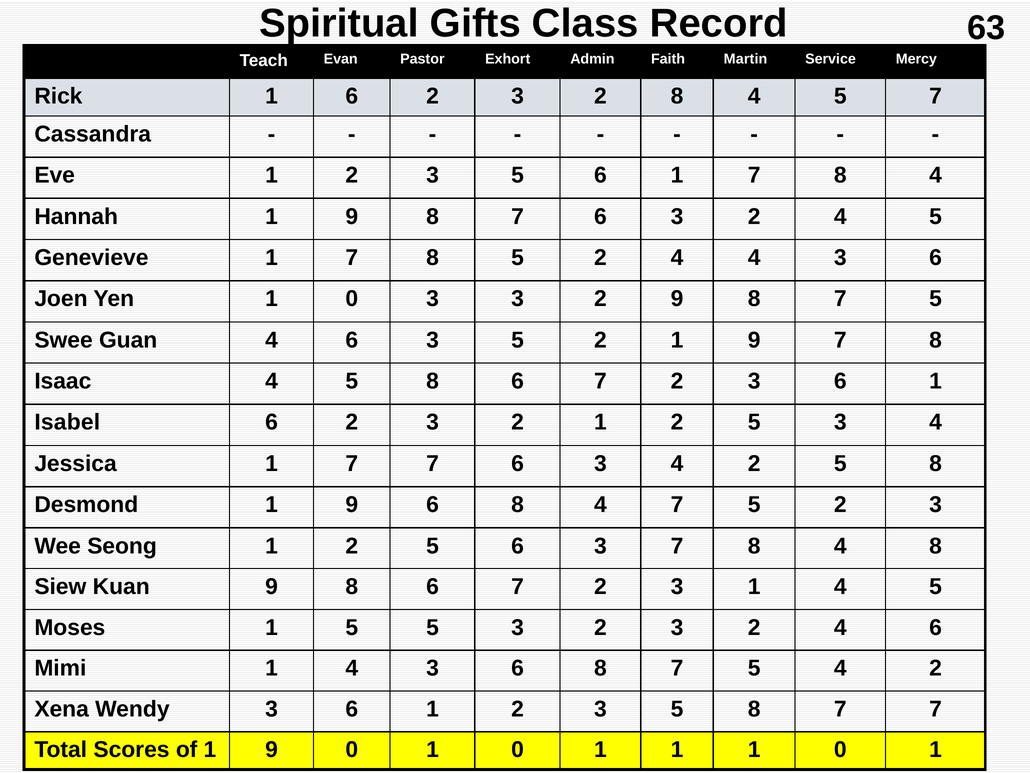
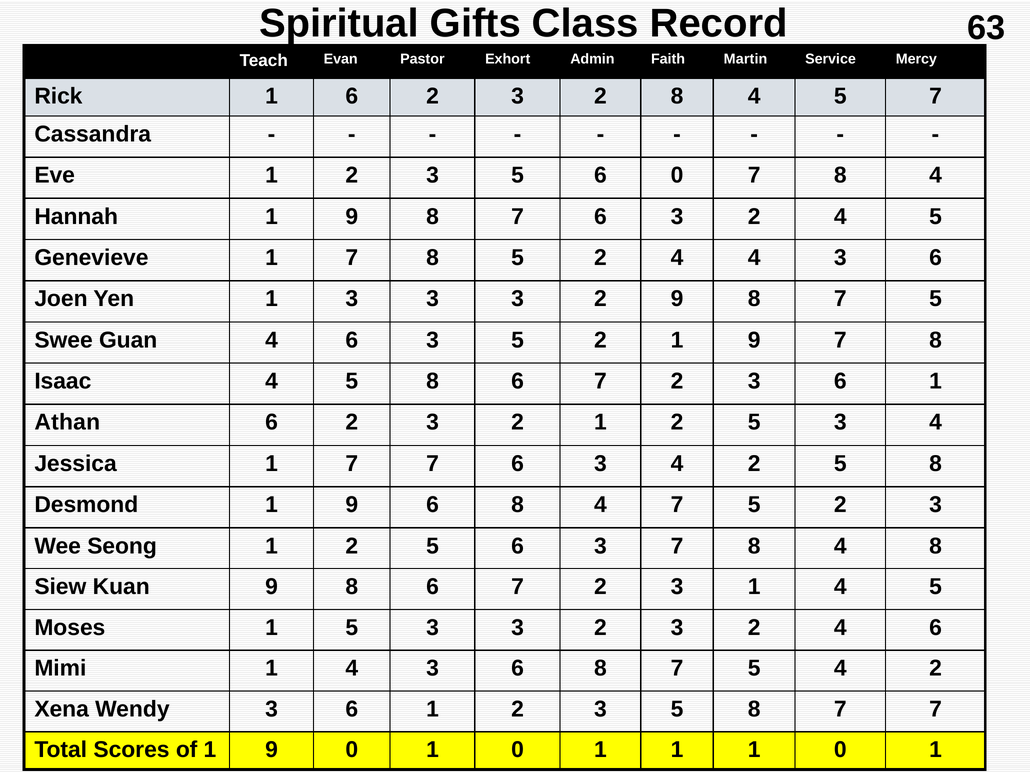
5 6 1: 1 -> 0 (677, 175)
Yen 1 0: 0 -> 3 (352, 299)
Isabel: Isabel -> Athan (67, 422)
1 5 5: 5 -> 3 (433, 627)
